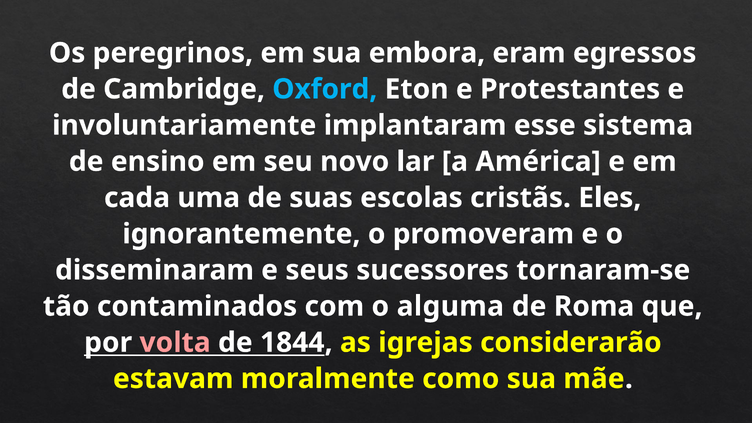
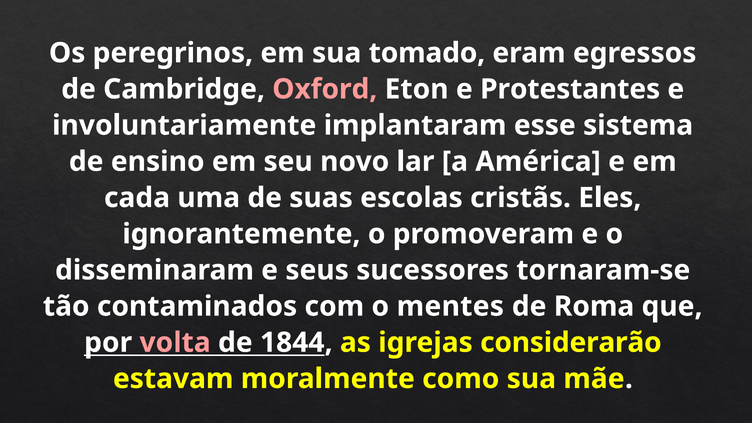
embora: embora -> tomado (427, 53)
Oxford colour: light blue -> pink (325, 89)
alguma: alguma -> mentes (450, 306)
